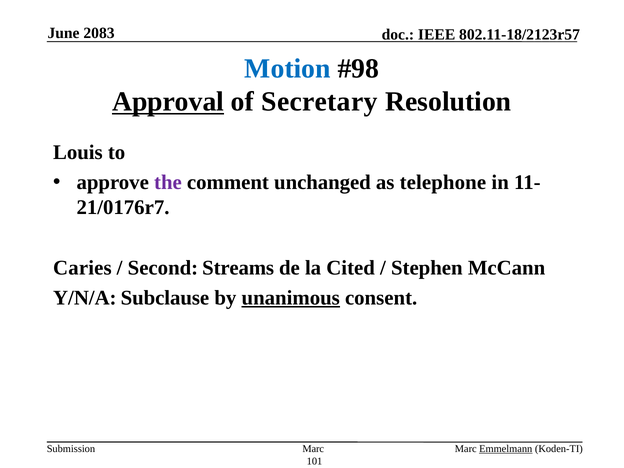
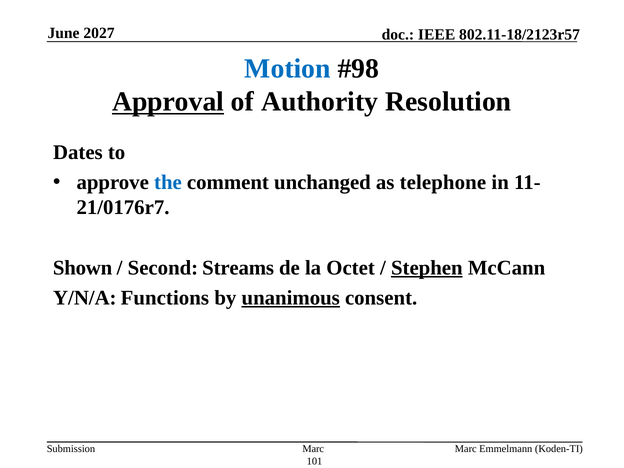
2083: 2083 -> 2027 (99, 33)
Secretary: Secretary -> Authority (320, 102)
Louis: Louis -> Dates (78, 152)
the colour: purple -> blue (168, 182)
Caries: Caries -> Shown (83, 268)
Cited: Cited -> Octet (351, 268)
Stephen underline: none -> present (427, 268)
Subclause: Subclause -> Functions (165, 298)
Emmelmann underline: present -> none (506, 449)
